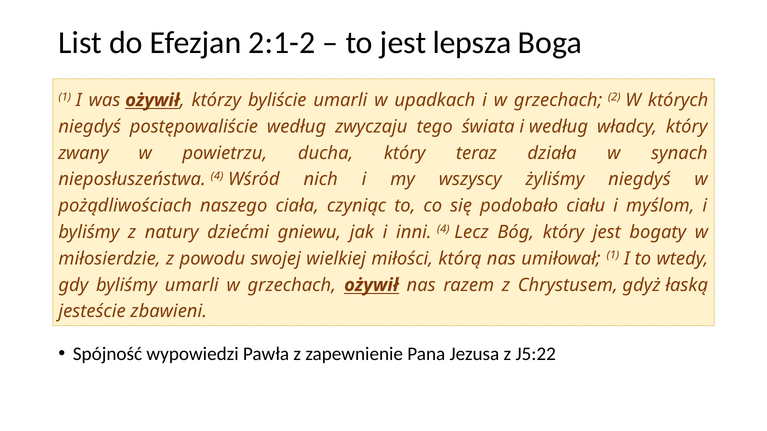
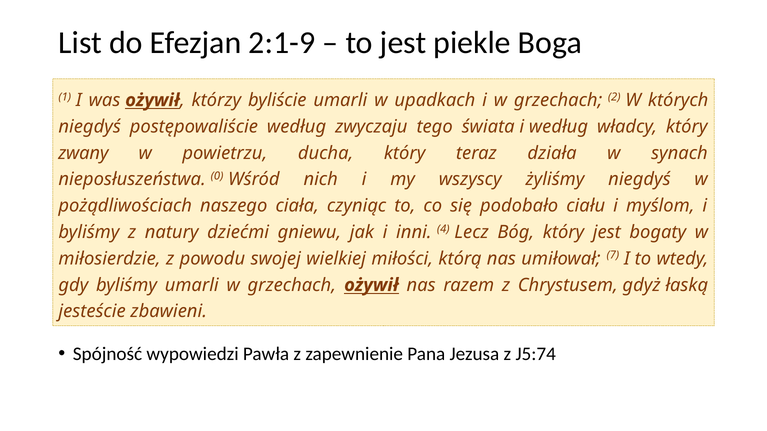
2:1-2: 2:1-2 -> 2:1-9 (282, 43)
lepsza: lepsza -> piekle (472, 43)
nieposłuszeństwa 4: 4 -> 0 (217, 176)
umiłował 1: 1 -> 7 (613, 256)
J5:22: J5:22 -> J5:74 (536, 354)
